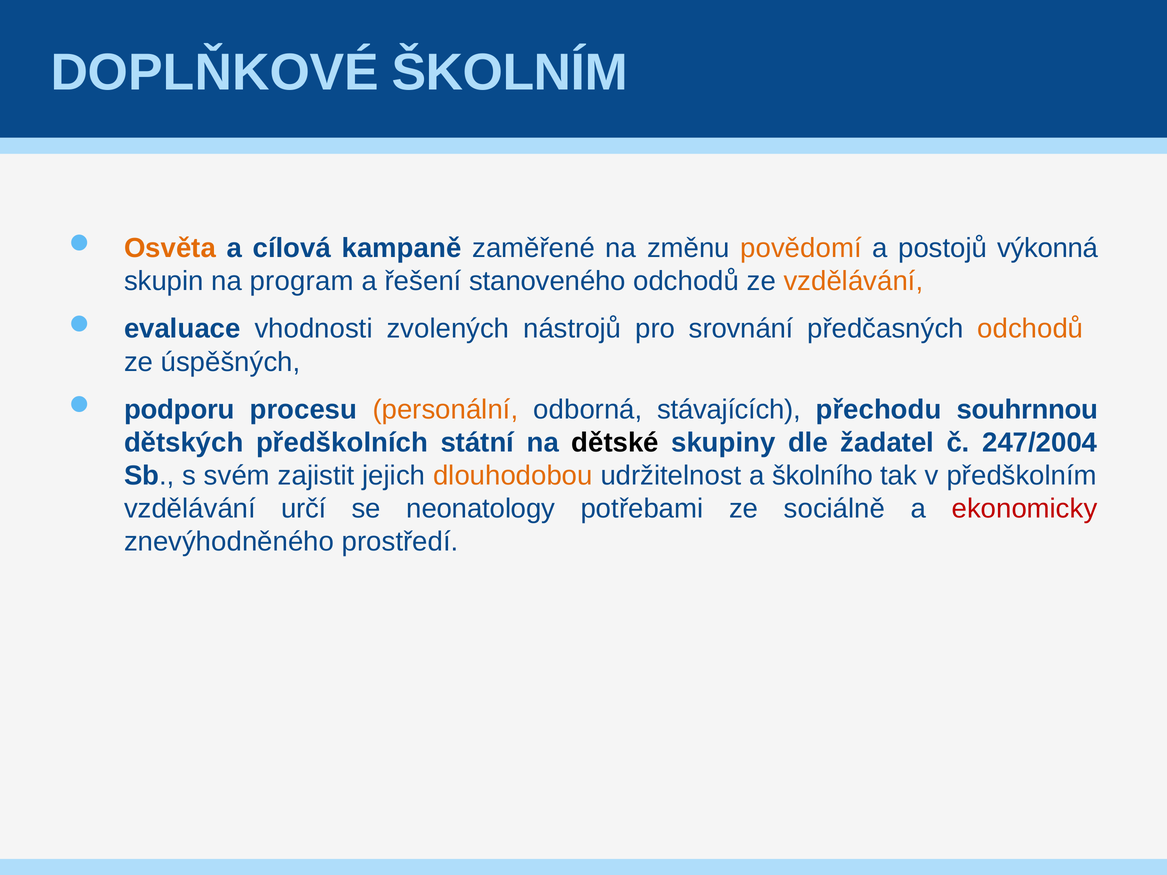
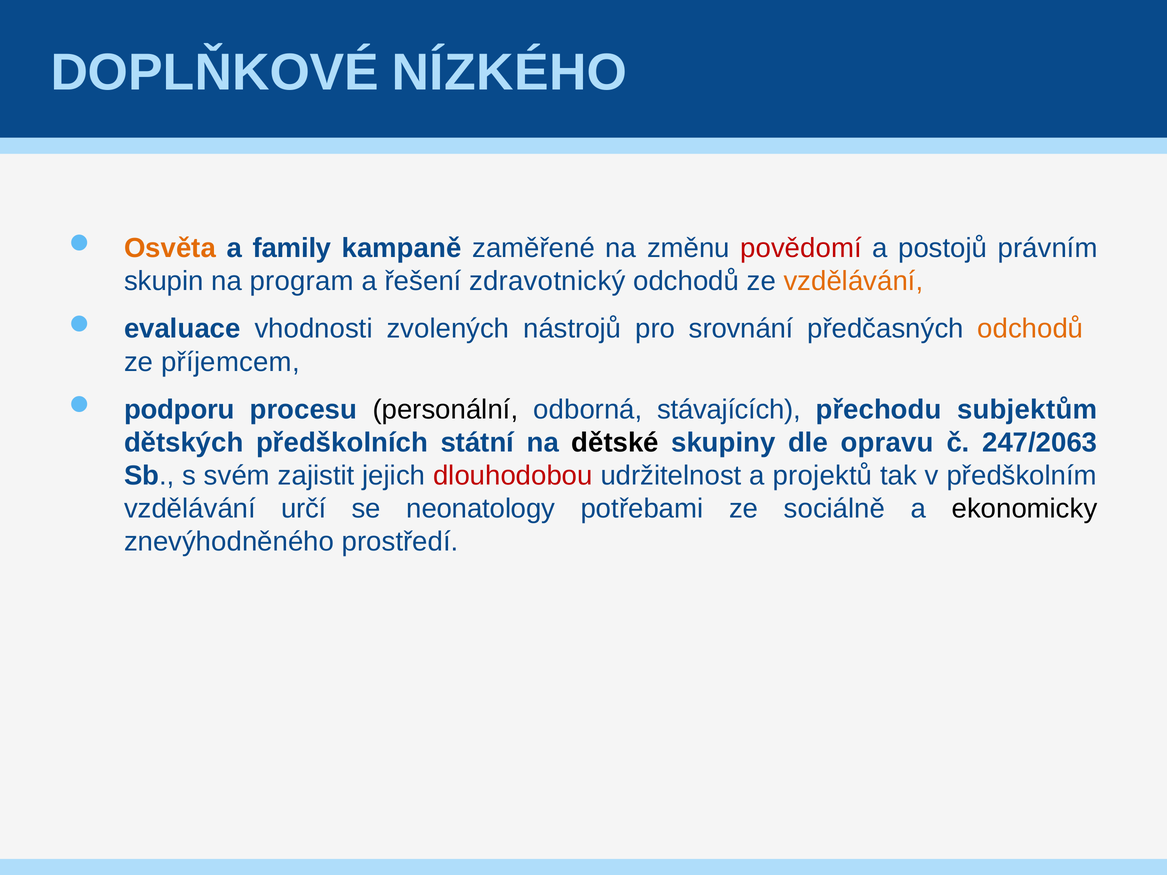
ŠKOLNÍM: ŠKOLNÍM -> NÍZKÉHO (509, 73)
cílová: cílová -> family (292, 248)
povědomí colour: orange -> red (801, 248)
výkonná: výkonná -> právním (1048, 248)
stanoveného: stanoveného -> zdravotnický (547, 281)
úspěšných: úspěšných -> příjemcem (230, 362)
personální colour: orange -> black (445, 410)
souhrnnou: souhrnnou -> subjektům (1027, 410)
žadatel: žadatel -> opravu (887, 443)
247/2004: 247/2004 -> 247/2063 (1040, 443)
dlouhodobou colour: orange -> red (513, 476)
školního: školního -> projektů (822, 476)
ekonomicky colour: red -> black (1025, 509)
